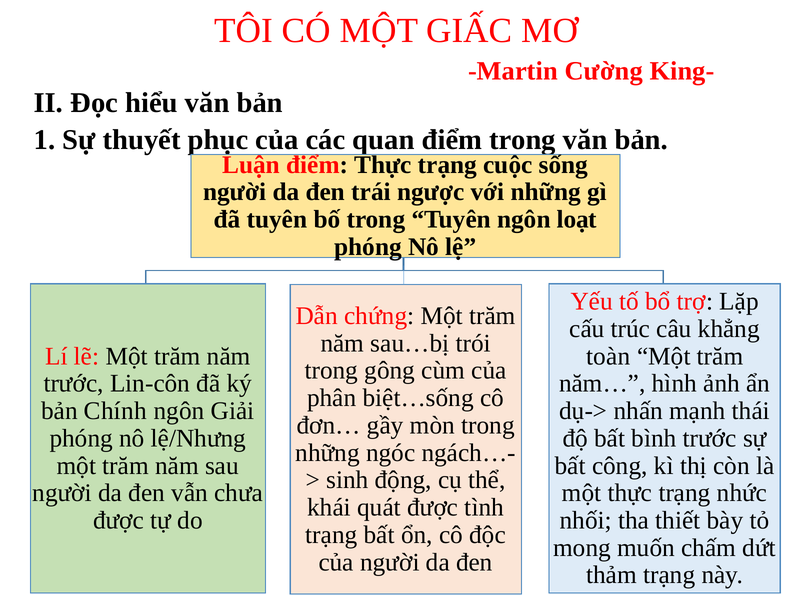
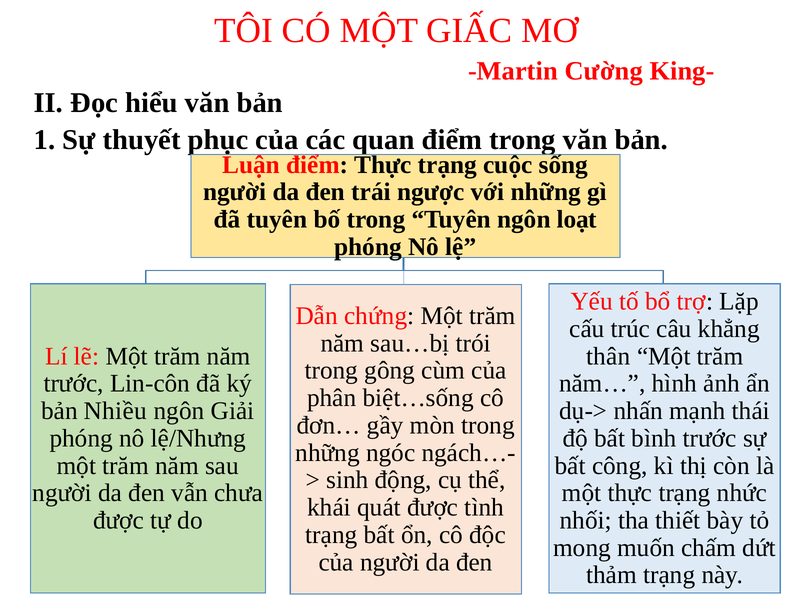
toàn: toàn -> thân (608, 356)
Chính: Chính -> Nhiều (115, 411)
